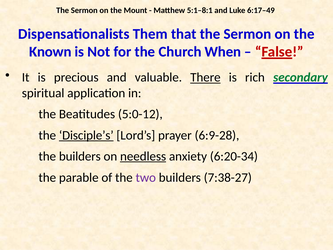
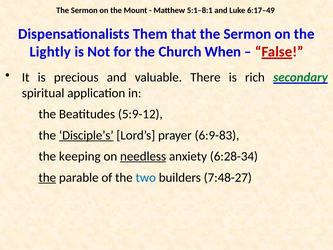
Known: Known -> Lightly (50, 52)
There underline: present -> none (205, 77)
5:0-12: 5:0-12 -> 5:9-12 (140, 114)
6:9-28: 6:9-28 -> 6:9-83 (217, 135)
the builders: builders -> keeping (80, 156)
6:20-34: 6:20-34 -> 6:28-34 (234, 156)
the underline: none -> present (47, 177)
two colour: purple -> blue (146, 177)
7:38-27: 7:38-27 -> 7:48-27 (228, 177)
